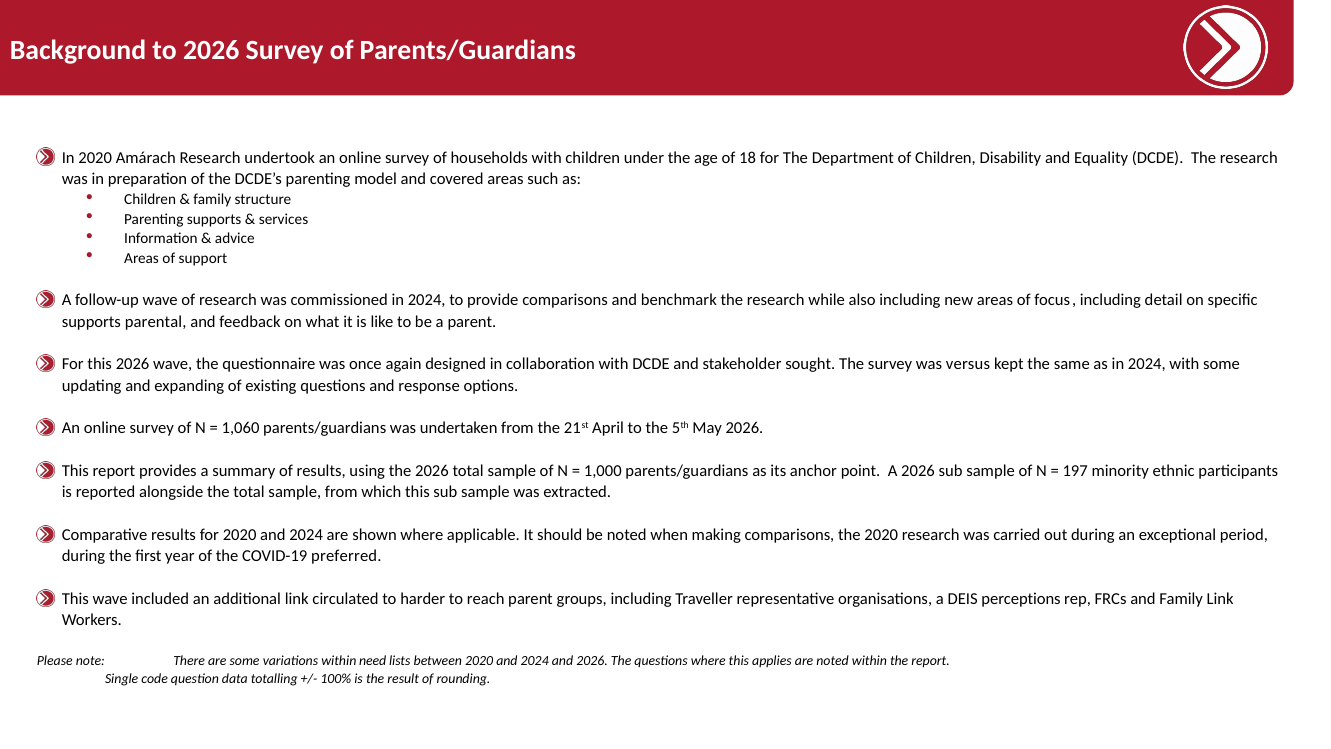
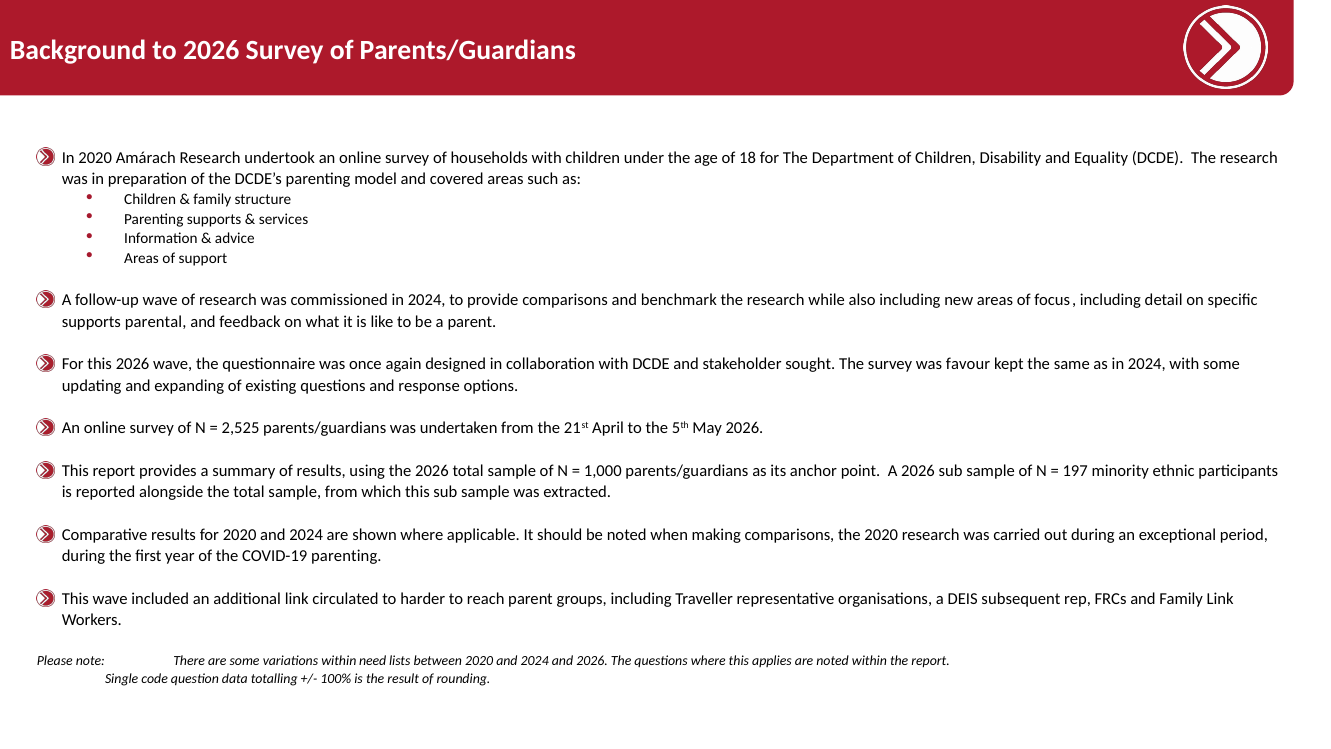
versus: versus -> favour (968, 364)
1,060: 1,060 -> 2,525 (241, 428)
COVID-19 preferred: preferred -> parenting (346, 556)
perceptions: perceptions -> subsequent (1021, 599)
